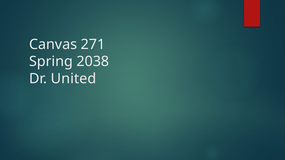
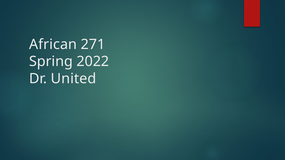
Canvas: Canvas -> African (53, 44)
2038: 2038 -> 2022 (93, 62)
